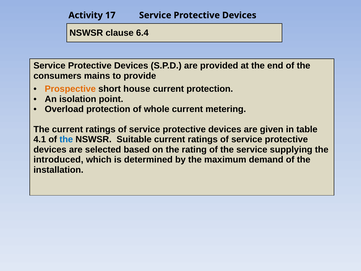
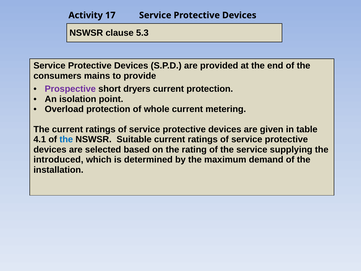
6.4: 6.4 -> 5.3 (142, 33)
Prospective colour: orange -> purple (70, 89)
house: house -> dryers (137, 89)
